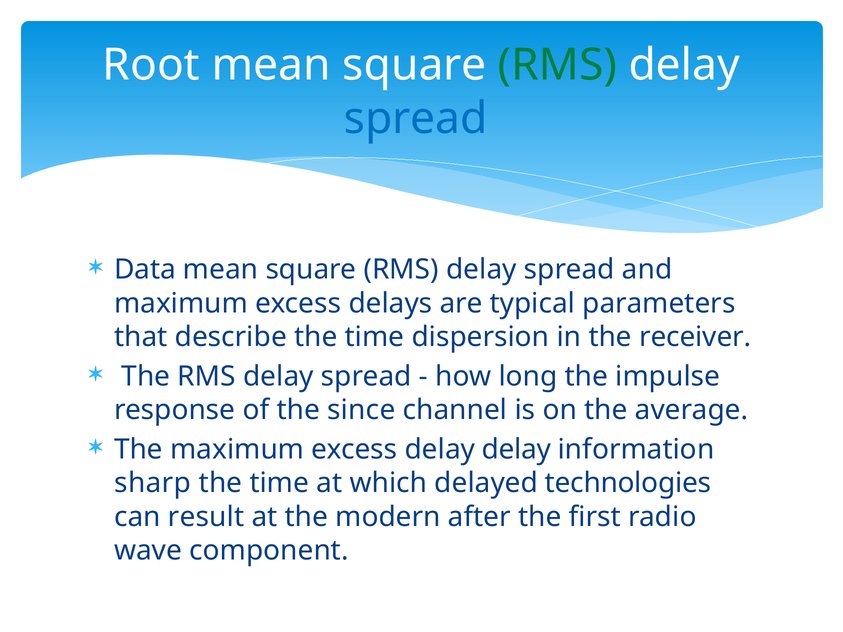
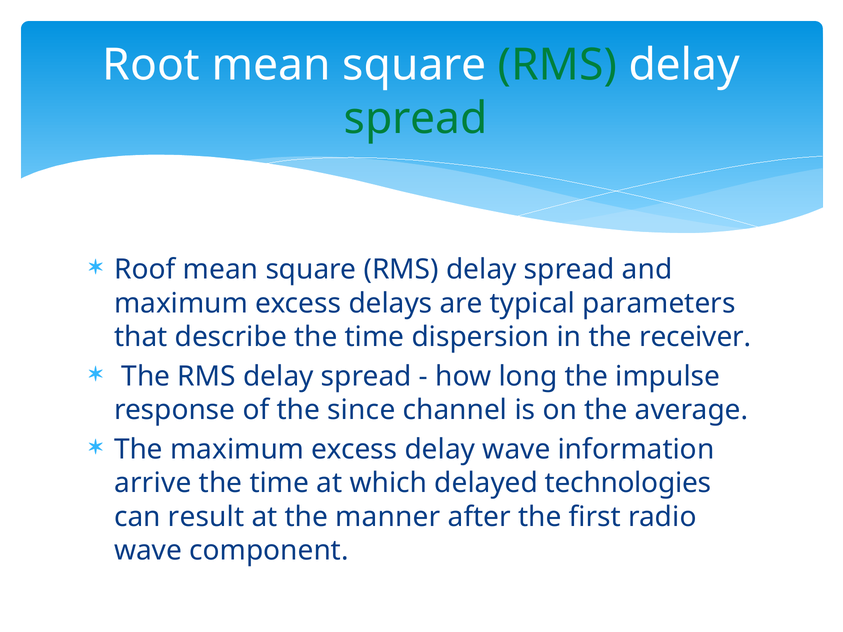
spread colour: blue -> green (416, 119)
Data: Data -> Roof (145, 270)
delay delay: delay -> wave (516, 450)
sharp: sharp -> arrive (153, 483)
modern: modern -> manner (388, 517)
